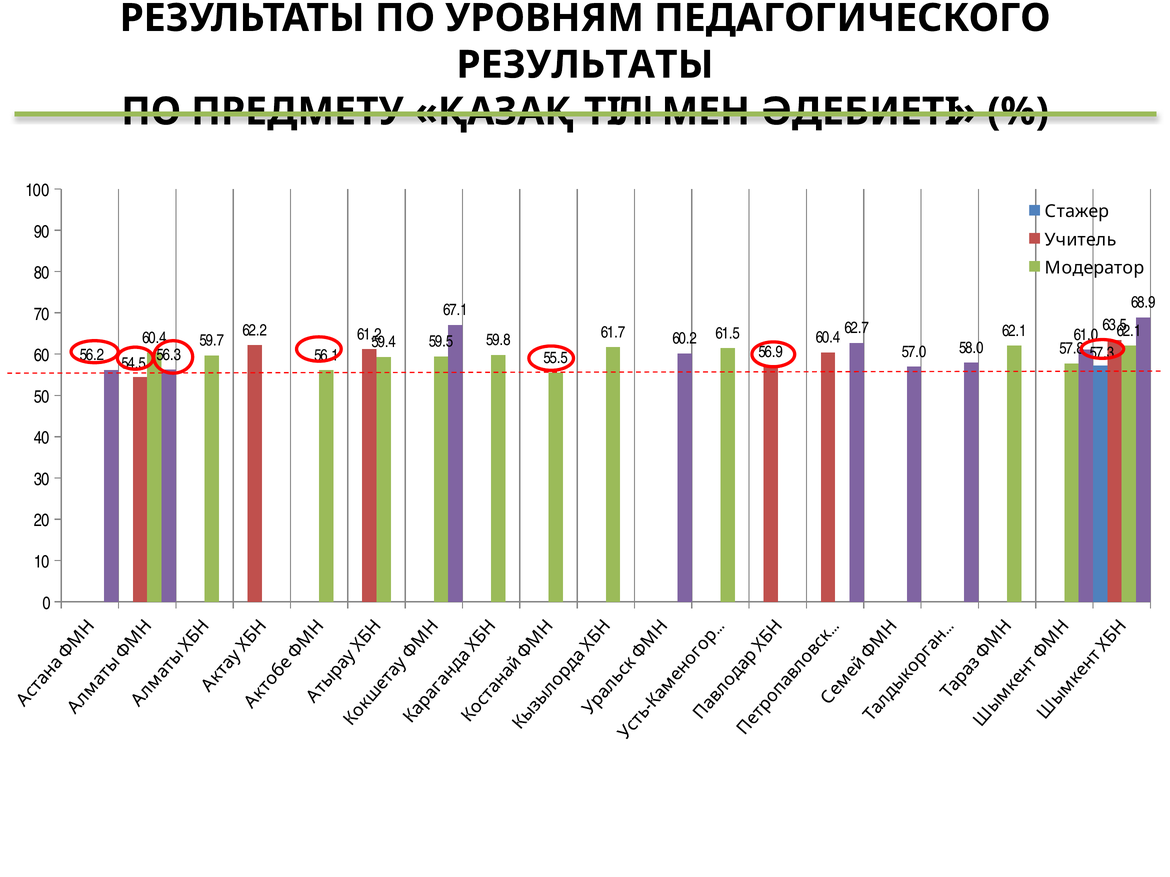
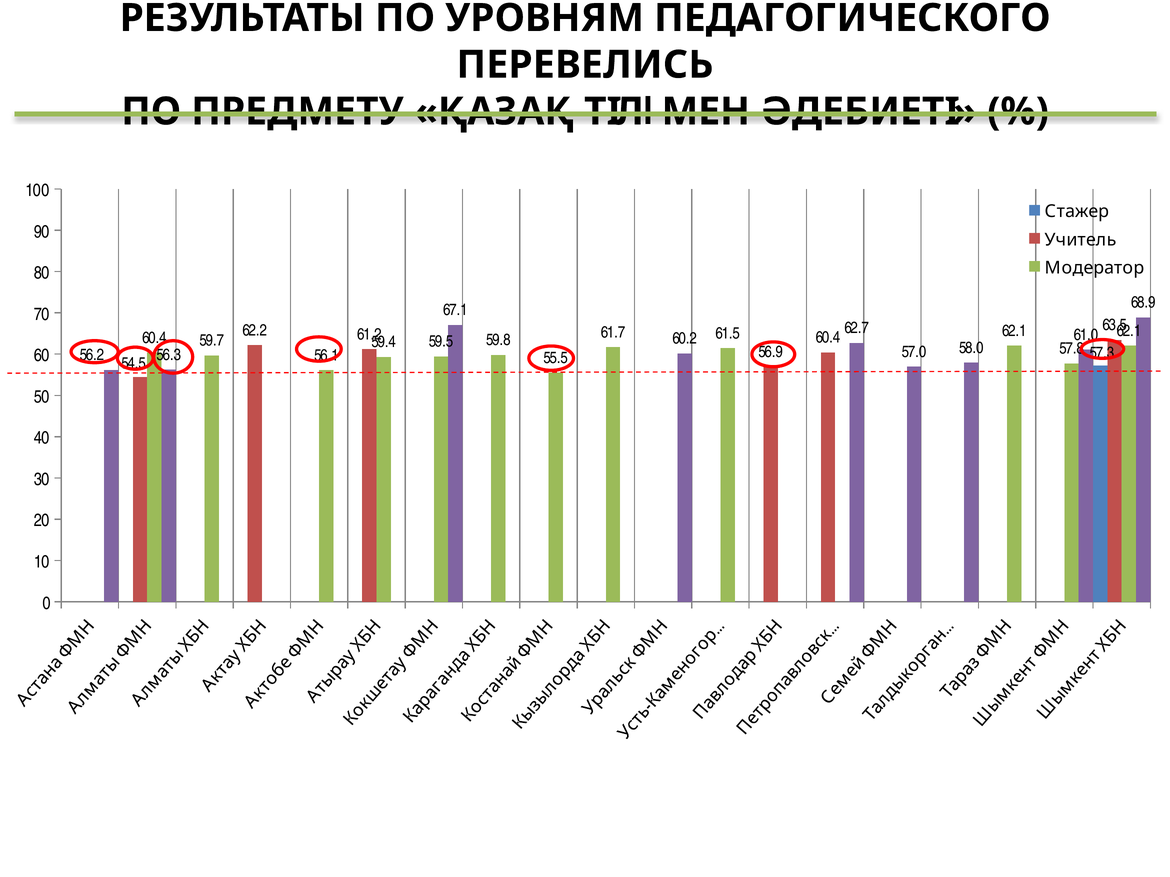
РЕЗУЛЬТАТЫ: РЕЗУЛЬТАТЫ -> ПЕРЕВЕЛИСЬ (585, 65)
